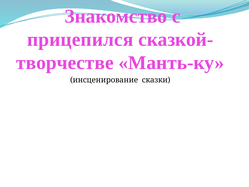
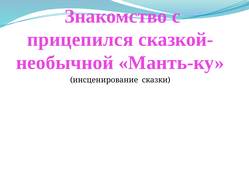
творчестве: творчестве -> необычной (65, 63)
